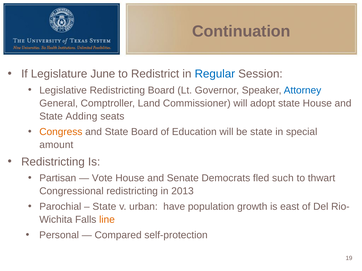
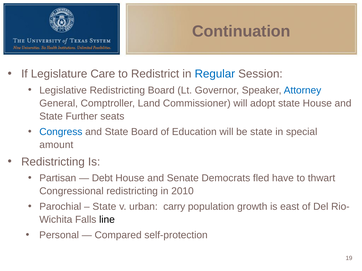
June: June -> Care (103, 74)
Adding: Adding -> Further (82, 116)
Congress colour: orange -> blue (61, 132)
Vote: Vote -> Debt (102, 178)
such: such -> have (283, 178)
2013: 2013 -> 2010 (182, 191)
have: have -> carry (174, 207)
line colour: orange -> black (107, 220)
